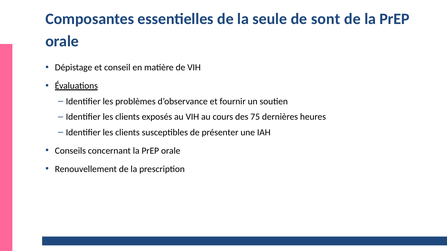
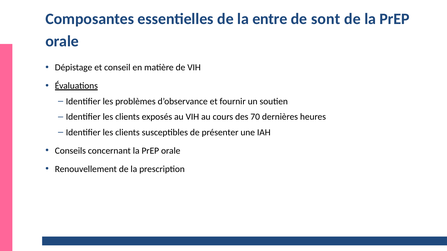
seule: seule -> entre (270, 19)
75: 75 -> 70 (255, 117)
